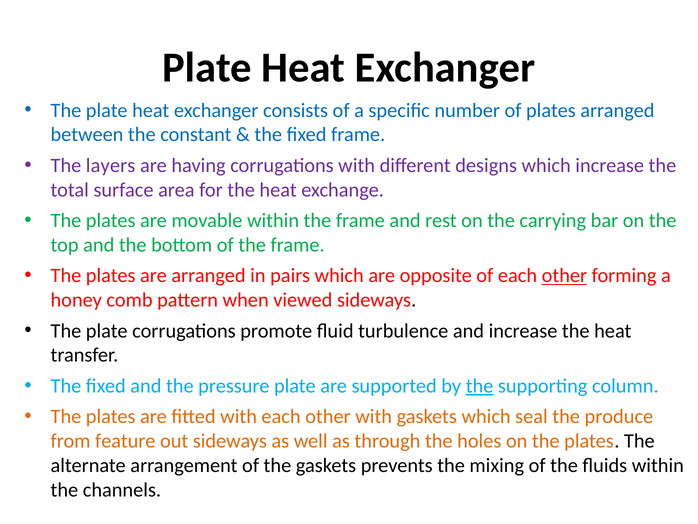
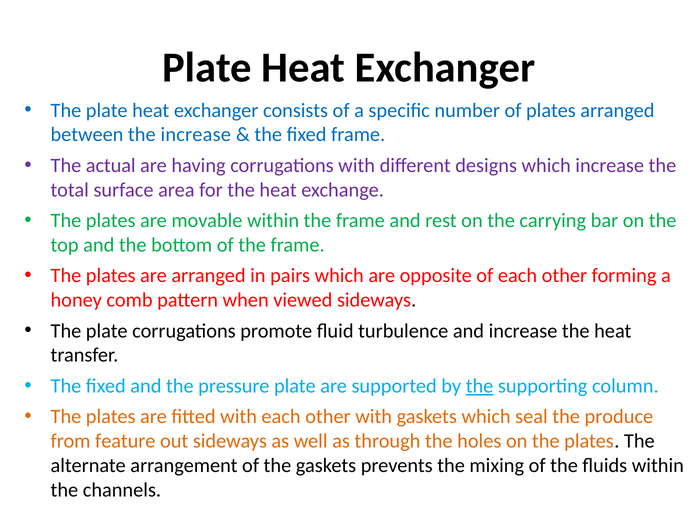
the constant: constant -> increase (196, 135)
layers: layers -> actual (111, 165)
other underline: present -> none (564, 275)
